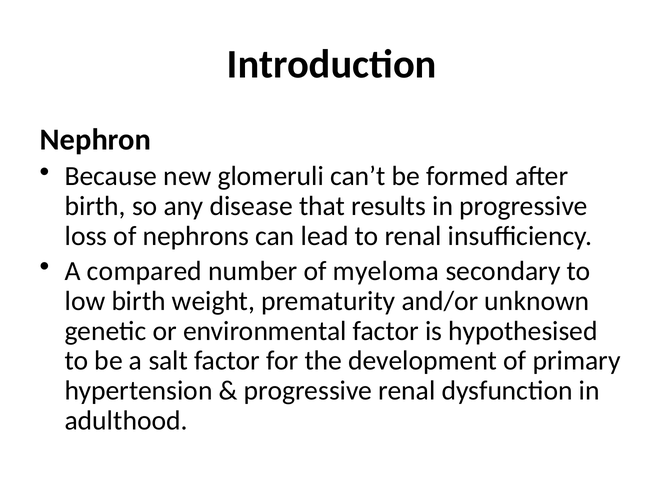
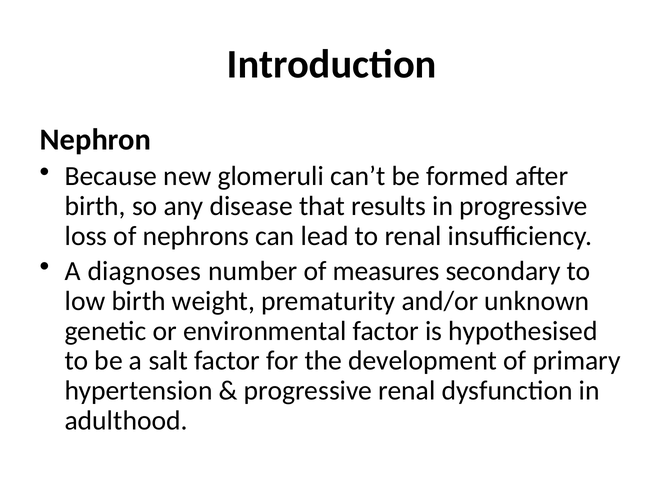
compared: compared -> diagnoses (144, 271)
myeloma: myeloma -> measures (386, 271)
